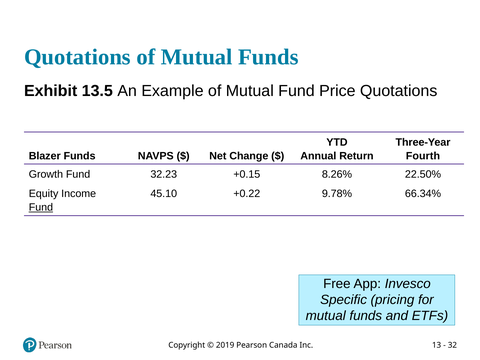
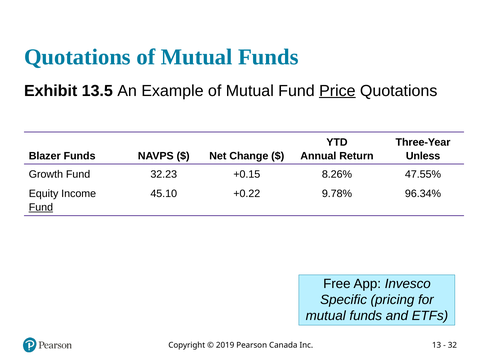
Price underline: none -> present (337, 91)
Fourth: Fourth -> Unless (423, 156)
22.50%: 22.50% -> 47.55% (423, 174)
66.34%: 66.34% -> 96.34% (423, 194)
